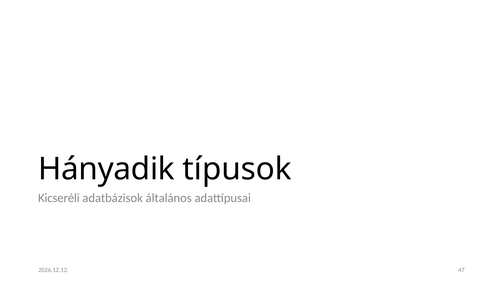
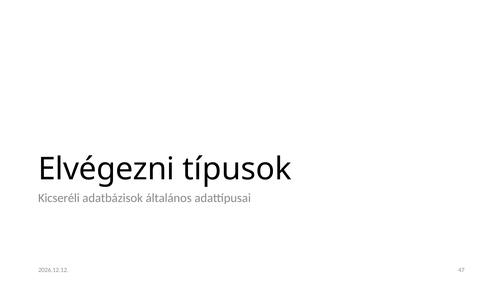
Hányadik: Hányadik -> Elvégezni (106, 169)
